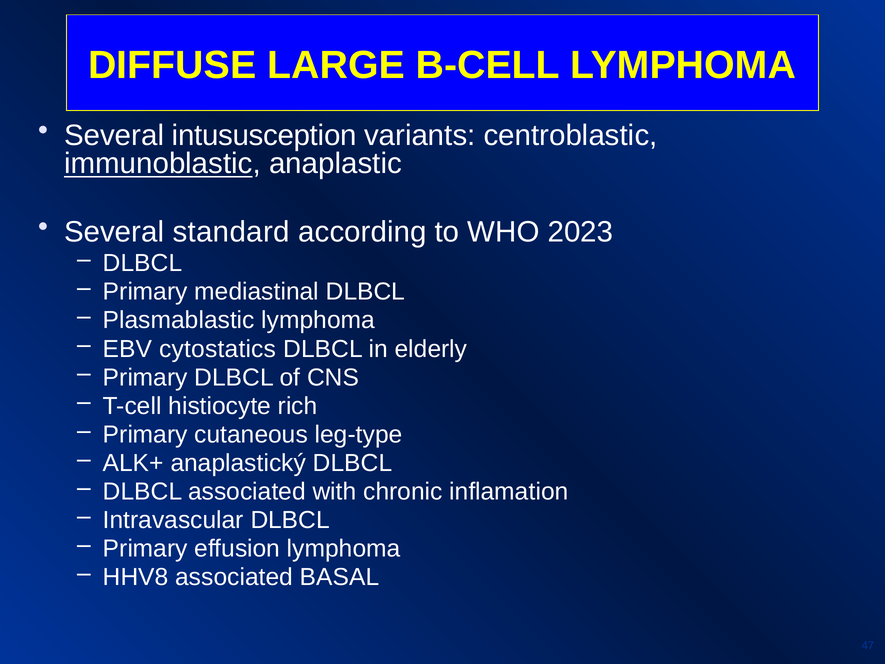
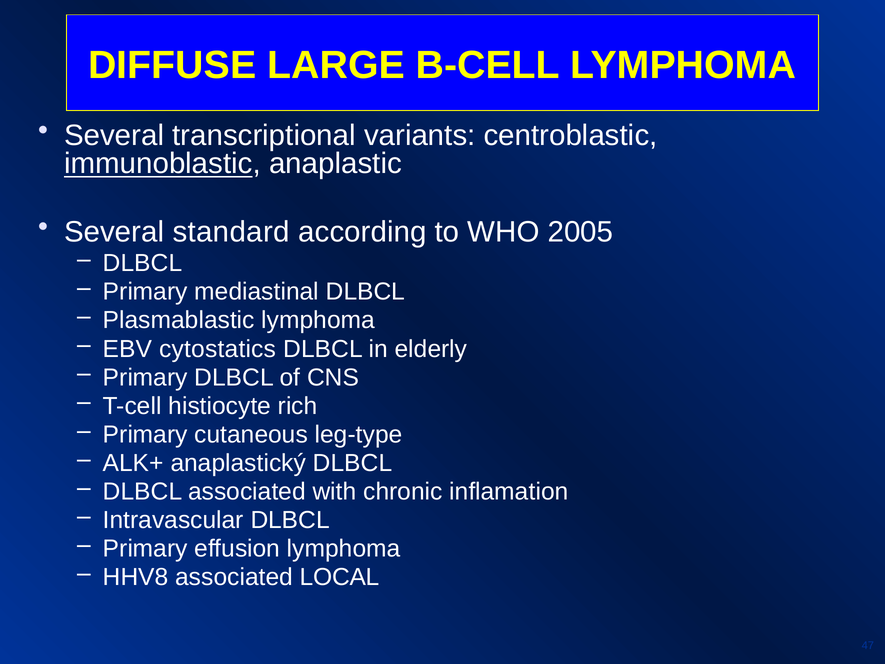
intususception: intususception -> transcriptional (264, 135)
2023: 2023 -> 2005 (580, 232)
BASAL: BASAL -> LOCAL (340, 577)
